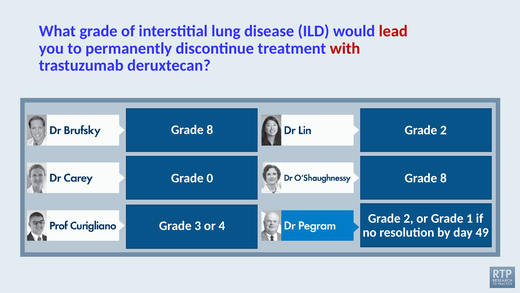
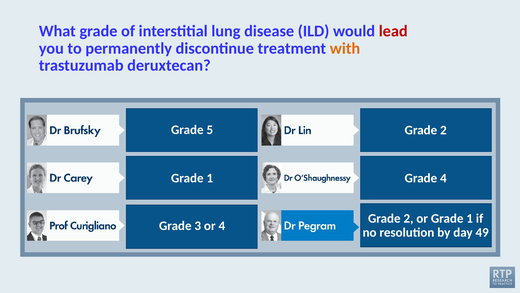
with colour: red -> orange (345, 48)
8: 8 -> 5 (210, 129)
0: 0 -> 1 (210, 178)
8: 8 -> 4 (443, 178)
